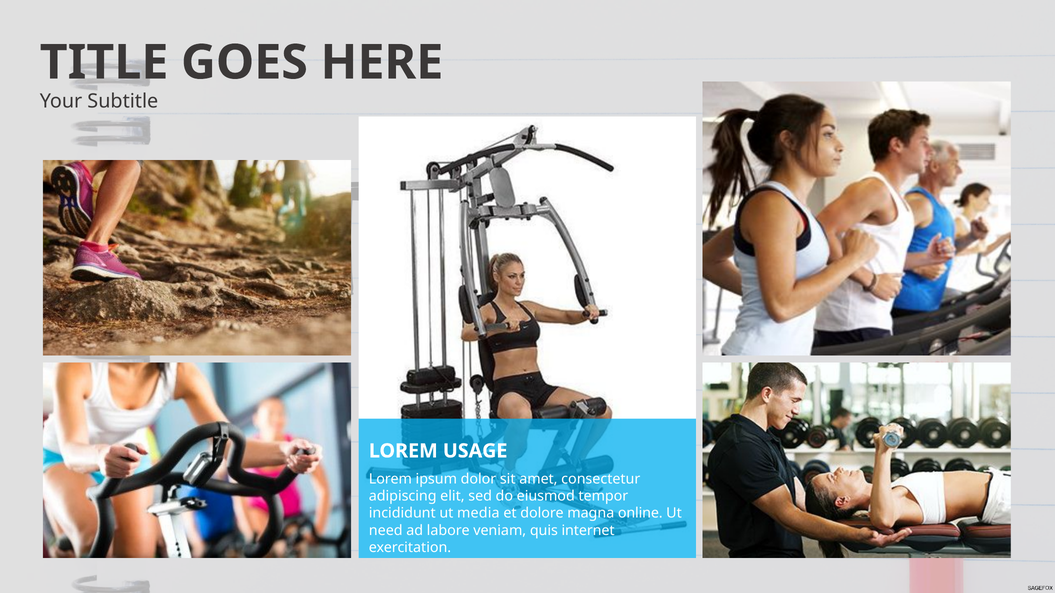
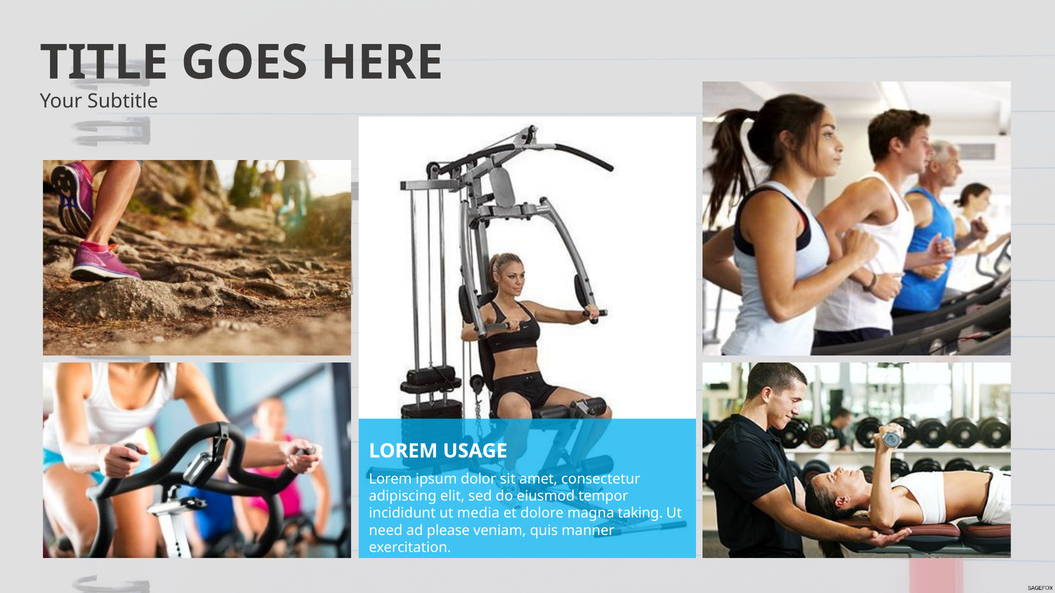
online: online -> taking (640, 514)
labore: labore -> please (448, 531)
internet: internet -> manner (588, 531)
